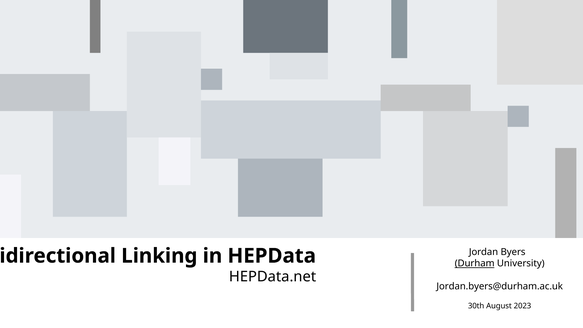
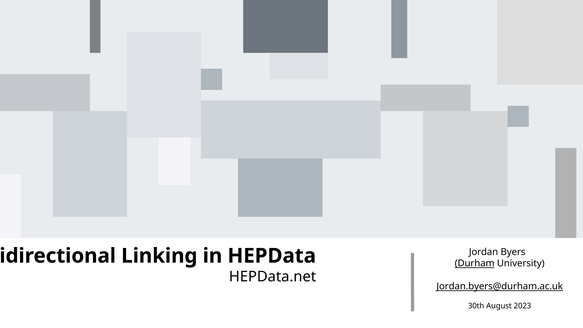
Jordan.byers@durham.ac.uk underline: none -> present (500, 286)
